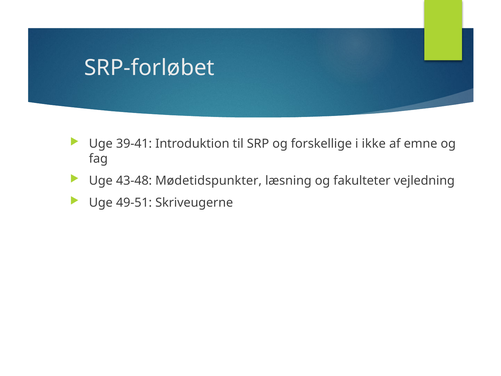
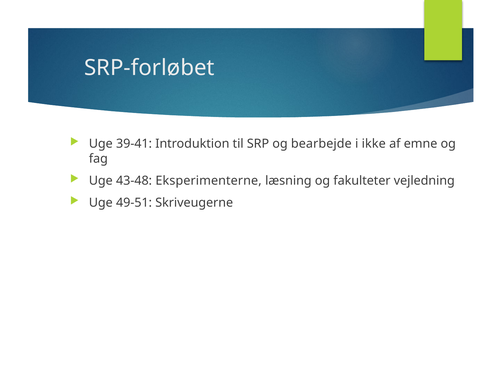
forskellige: forskellige -> bearbejde (321, 144)
Mødetidspunkter: Mødetidspunkter -> Eksperimenterne (209, 181)
